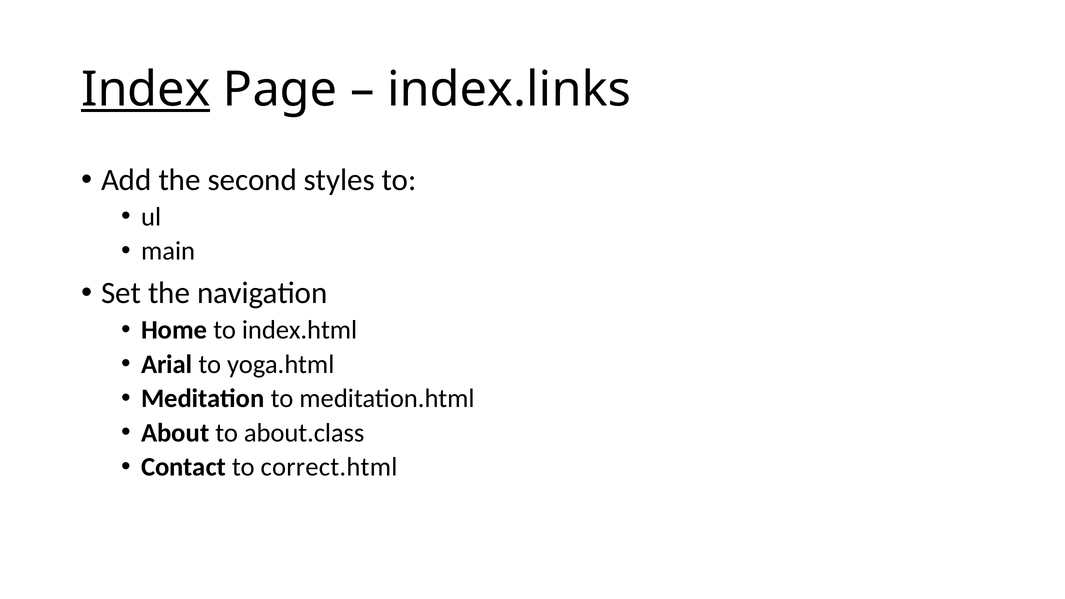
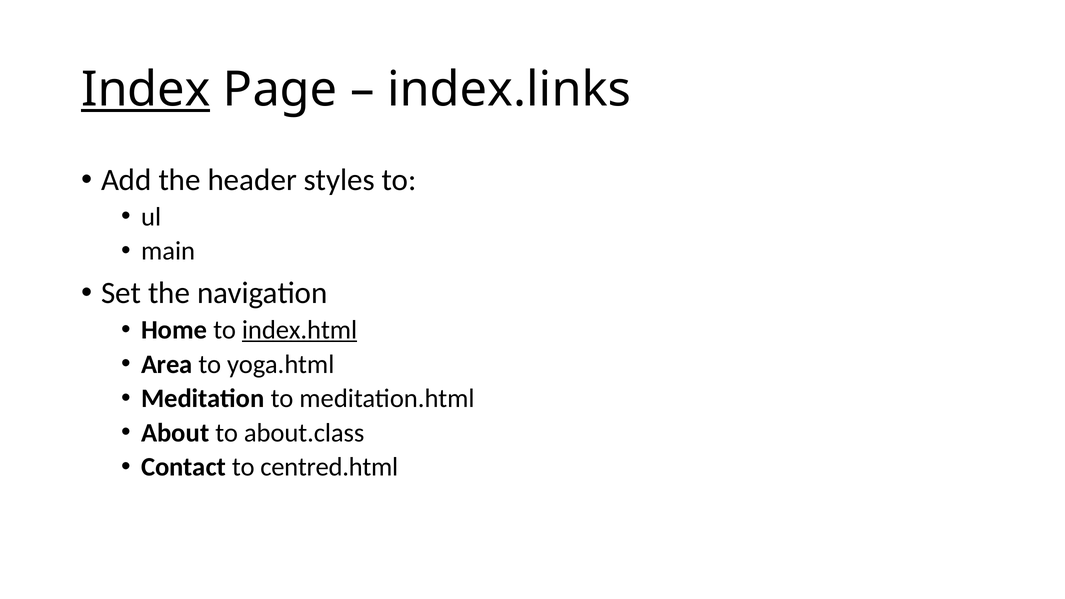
second: second -> header (252, 180)
index.html underline: none -> present (300, 330)
Arial: Arial -> Area (167, 364)
correct.html: correct.html -> centred.html (329, 467)
